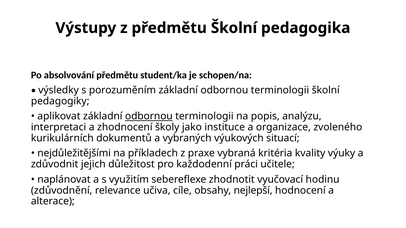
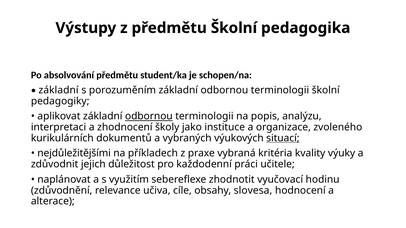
výsledky: výsledky -> základní (58, 90)
situací underline: none -> present (283, 138)
nejlepší: nejlepší -> slovesa (253, 191)
